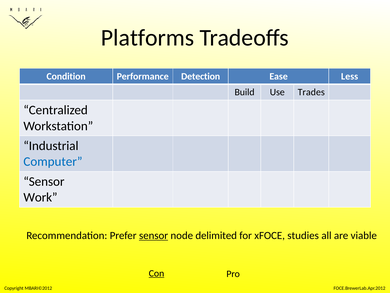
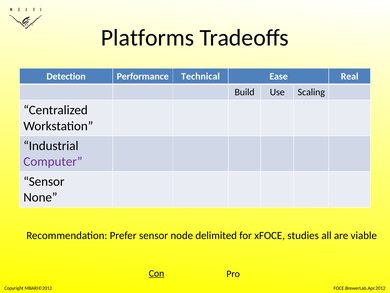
Condition: Condition -> Detection (66, 76)
Detection: Detection -> Technical (201, 76)
Less: Less -> Real (350, 76)
Trades: Trades -> Scaling (311, 92)
Computer colour: blue -> purple (53, 161)
Work: Work -> None (40, 197)
sensor underline: present -> none (154, 235)
